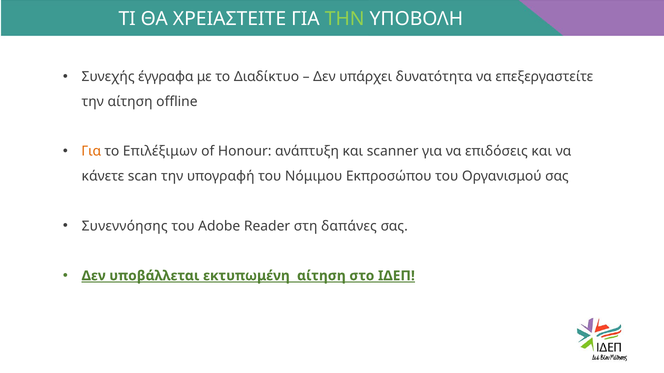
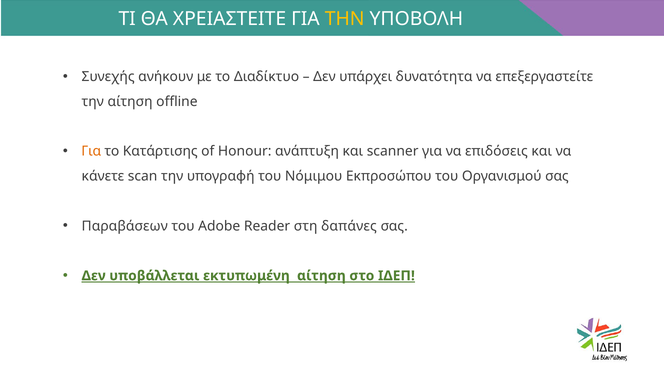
ΤΗΝ colour: light green -> yellow (345, 19)
έγγραφα: έγγραφα -> ανήκουν (166, 77)
Επιλέξιμων: Επιλέξιμων -> Κατάρτισης (160, 152)
Συνεννόησης: Συνεννόησης -> Παραβάσεων (125, 226)
